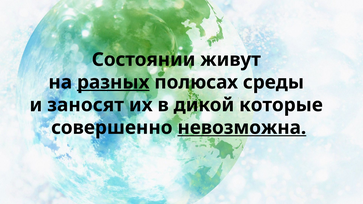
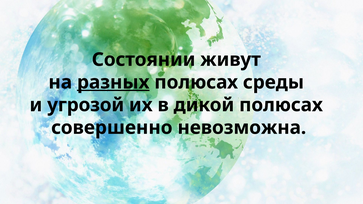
заносят: заносят -> угрозой (86, 105)
дикой которые: которые -> полюсах (281, 105)
невозможна underline: present -> none (242, 128)
